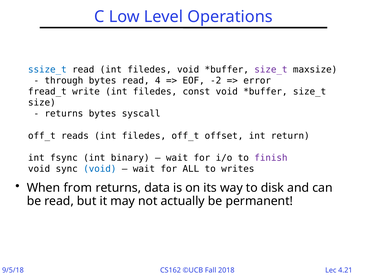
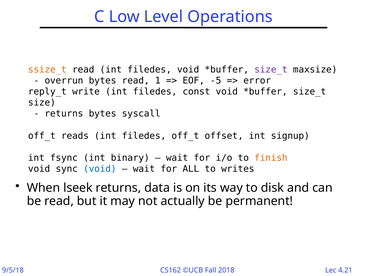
ssize_t colour: blue -> orange (47, 69)
through: through -> overrun (64, 80)
4: 4 -> 1 (158, 80)
-2: -2 -> -5 (216, 80)
fread_t: fread_t -> reply_t (47, 91)
return: return -> signup (290, 135)
finish colour: purple -> orange (271, 157)
from: from -> lseek (78, 187)
